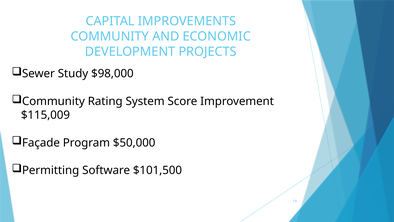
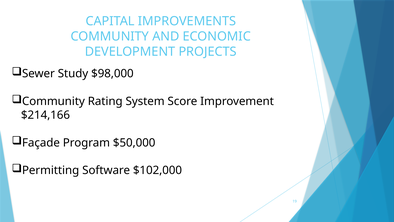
$115,009: $115,009 -> $214,166 (45, 115)
$101,500: $101,500 -> $102,000 (157, 170)
